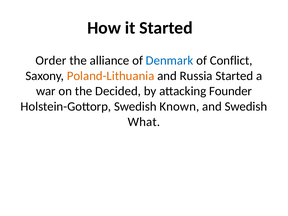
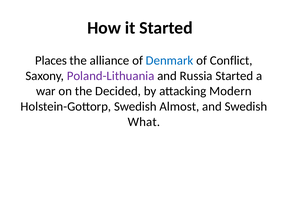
Order: Order -> Places (51, 60)
Poland-Lithuania colour: orange -> purple (111, 76)
Founder: Founder -> Modern (230, 91)
Known: Known -> Almost (179, 107)
